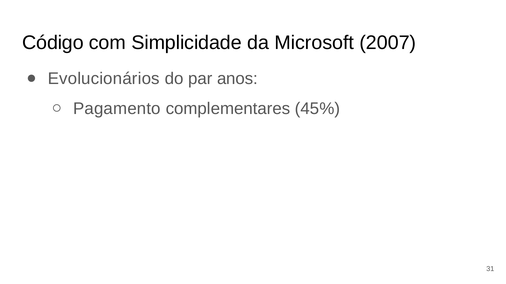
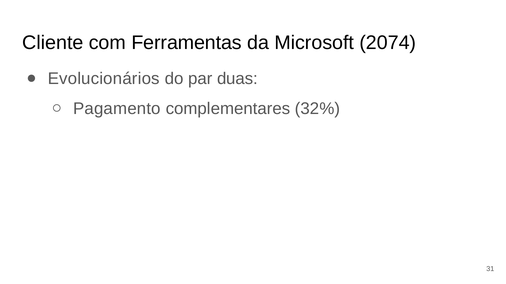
Código: Código -> Cliente (53, 43)
Simplicidade: Simplicidade -> Ferramentas (187, 43)
2007: 2007 -> 2074 (388, 43)
anos: anos -> duas (237, 79)
45%: 45% -> 32% (317, 109)
